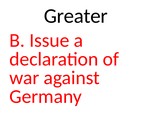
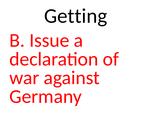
Greater: Greater -> Getting (76, 16)
